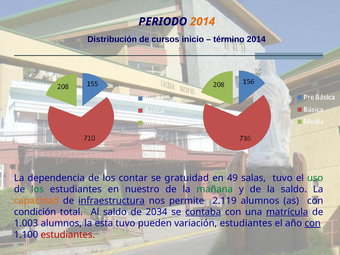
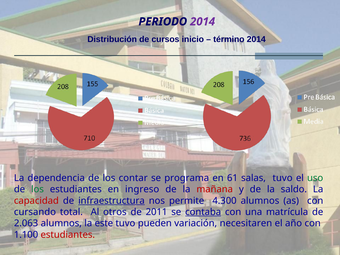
2014 colour: orange -> purple (203, 22)
gratuidad: gratuidad -> programa (187, 178)
49: 49 -> 61 (232, 178)
nuestro: nuestro -> ingreso (142, 189)
mañana colour: green -> red (215, 189)
capacidad colour: orange -> red (36, 201)
2.119: 2.119 -> 4.300 (225, 201)
condición: condición -> cursando (35, 212)
Al saldo: saldo -> otros (115, 212)
2034: 2034 -> 2011 (157, 212)
matrícula underline: present -> none (287, 212)
1.003: 1.003 -> 2.063 (26, 223)
esta: esta -> este (104, 223)
variación estudiantes: estudiantes -> necesitaren (246, 223)
con underline: present -> none (313, 223)
